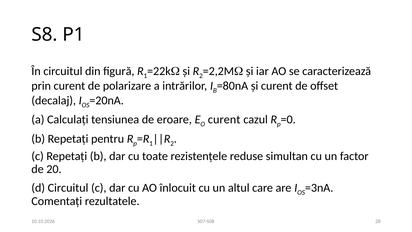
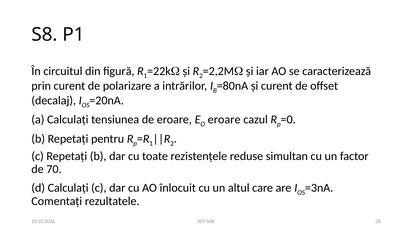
curent: curent -> eroare (224, 120)
20: 20 -> 70 (54, 169)
d Circuitul: Circuitul -> Calculați (68, 188)
